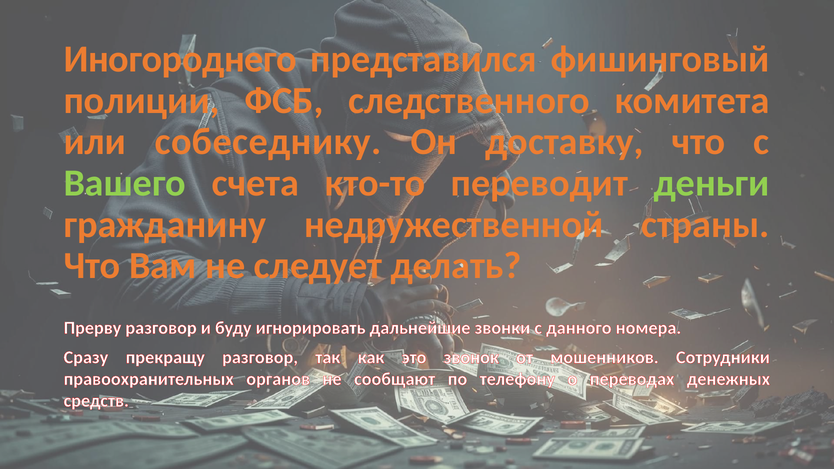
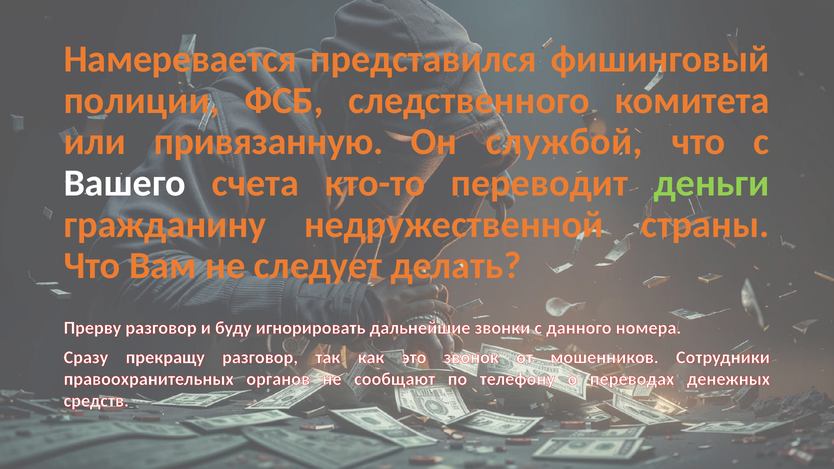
Иногороднего: Иногороднего -> Намеревается (180, 59)
собеседнику: собеседнику -> привязанную (269, 142)
доставку: доставку -> службой (564, 142)
Вашего colour: light green -> white (125, 183)
